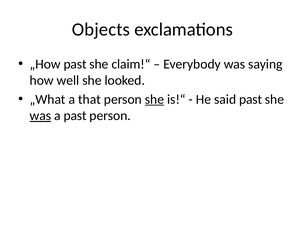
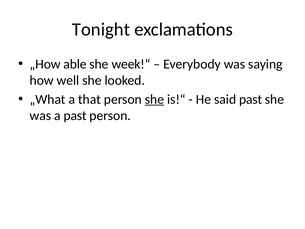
Objects: Objects -> Tonight (101, 30)
„How past: past -> able (75, 64)
claim!“: claim!“ -> week!“ (131, 64)
was underline: present -> none (40, 116)
